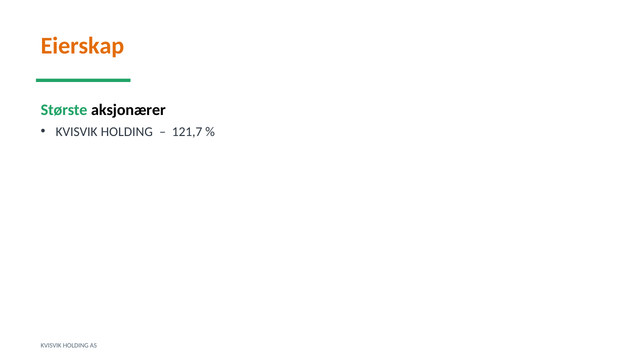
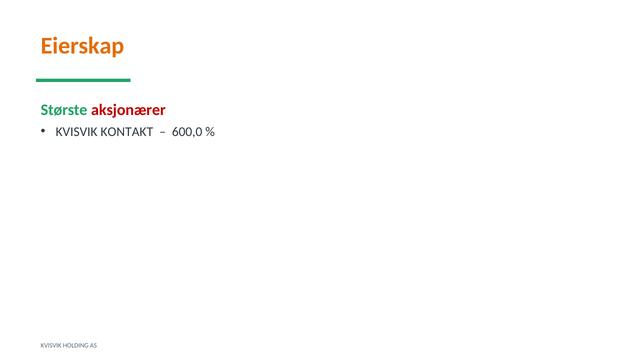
aksjonærer colour: black -> red (128, 110)
HOLDING: HOLDING -> KONTAKT (127, 132)
121,7: 121,7 -> 600,0 (187, 132)
